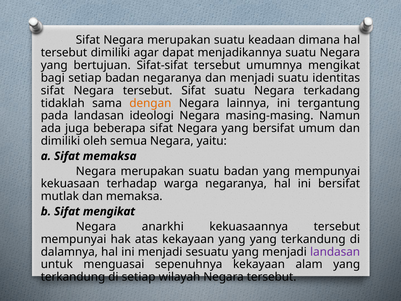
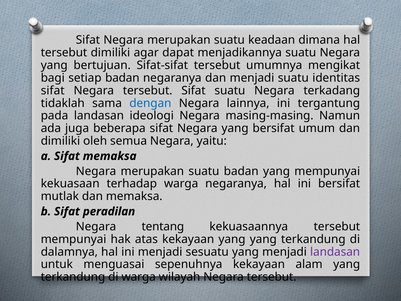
dengan colour: orange -> blue (150, 103)
Sifat mengikat: mengikat -> peradilan (109, 211)
anarkhi: anarkhi -> tentang (163, 226)
di setiap: setiap -> warga (139, 277)
